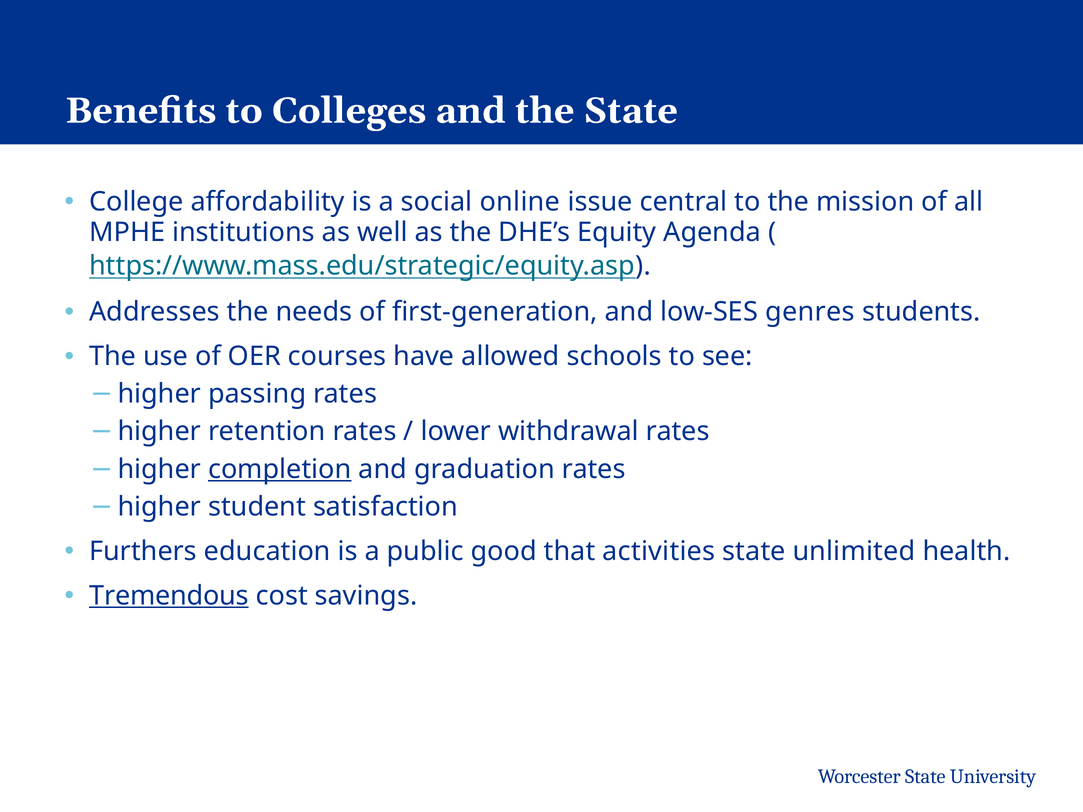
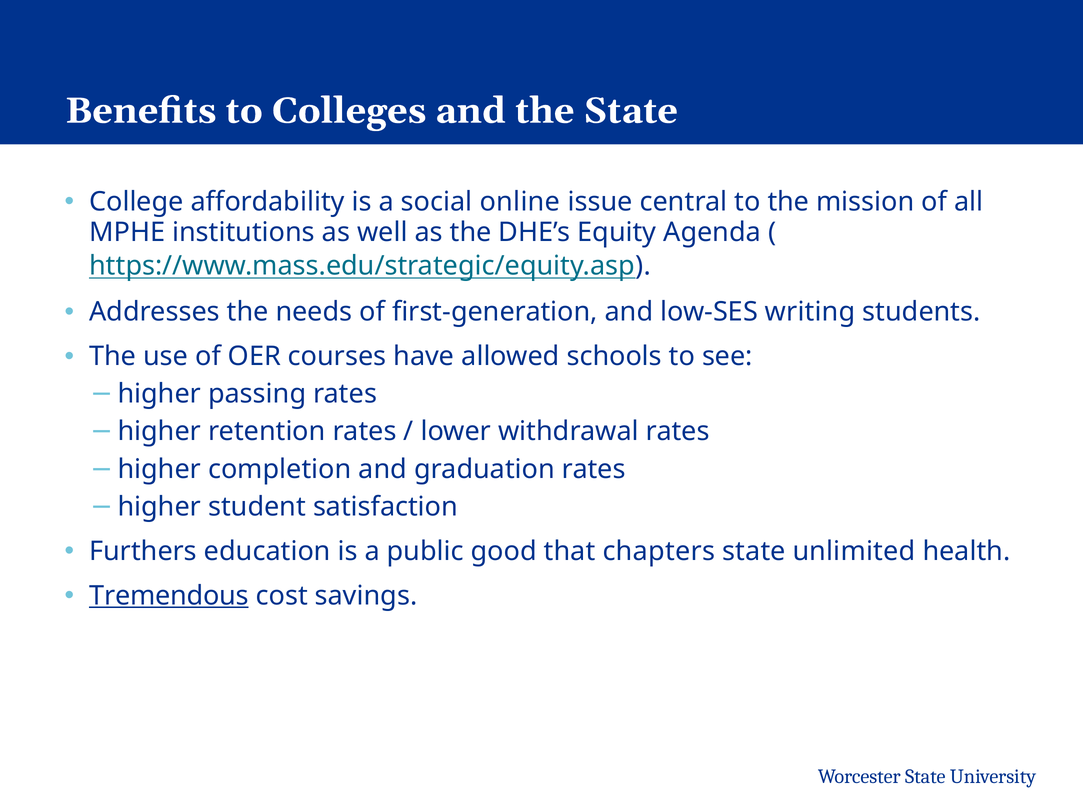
genres: genres -> writing (810, 312)
completion underline: present -> none (280, 469)
activities: activities -> chapters (659, 551)
